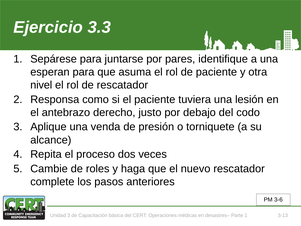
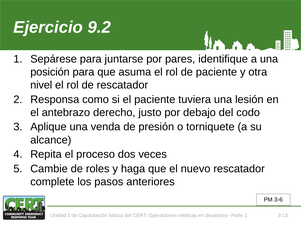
3.3: 3.3 -> 9.2 (99, 27)
esperan: esperan -> posición (50, 72)
